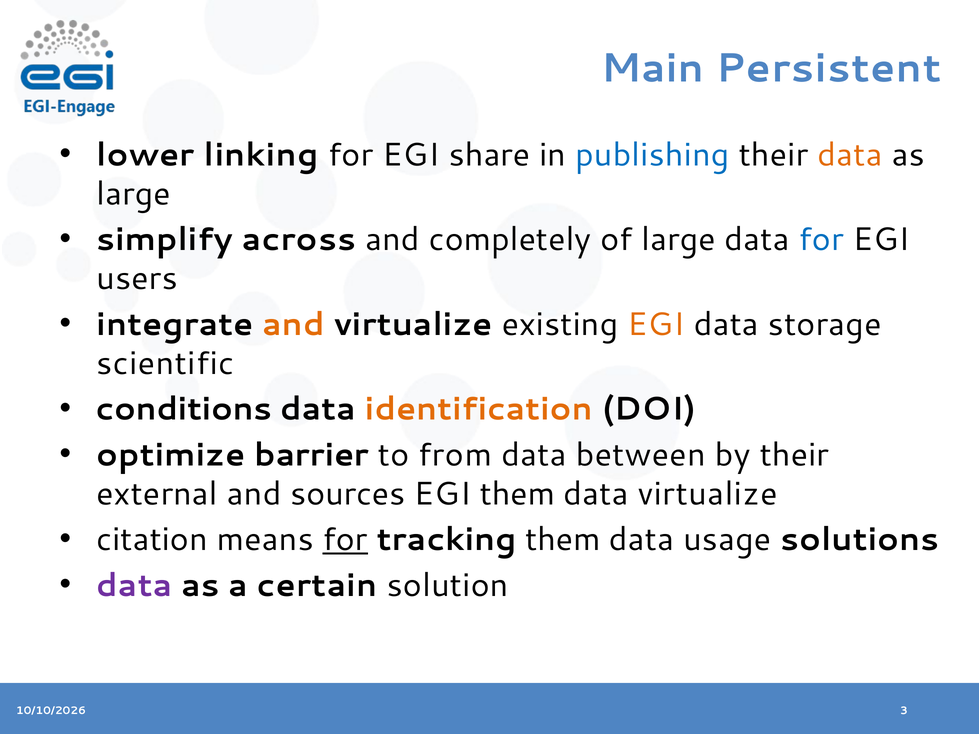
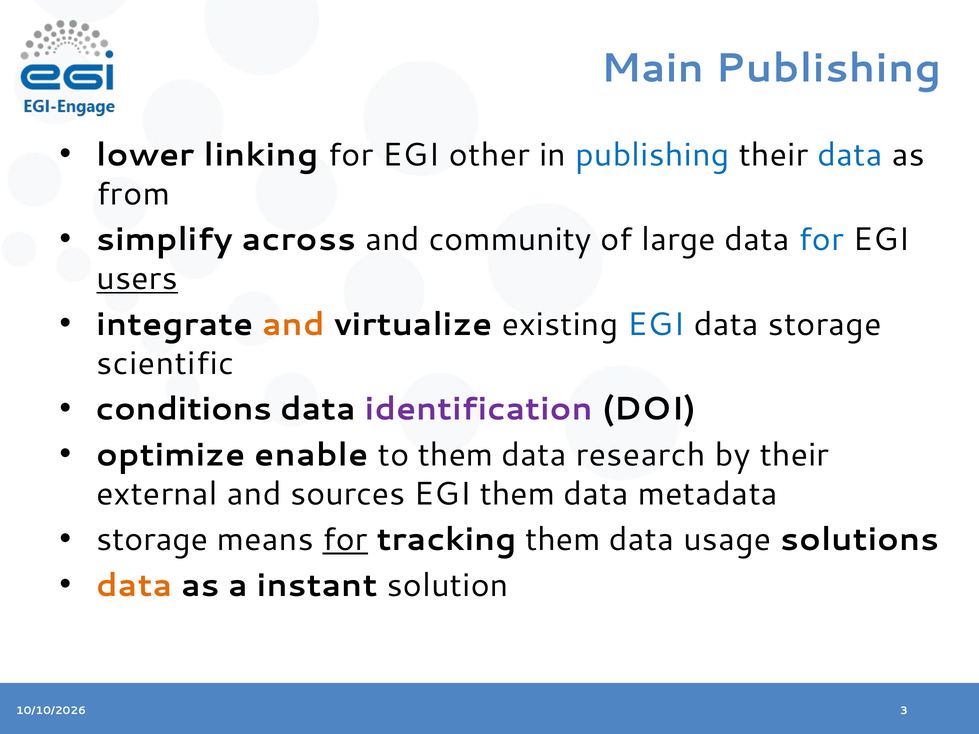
Main Persistent: Persistent -> Publishing (828, 69)
share: share -> other (489, 155)
data colour: orange -> blue (850, 155)
large: large -> from (133, 194)
completely: completely -> community (510, 240)
users underline: none -> present (137, 279)
EGI colour: orange -> blue (656, 324)
identification colour: orange -> purple (479, 409)
barrier: barrier -> enable (311, 455)
to from: from -> them (456, 455)
between: between -> research (641, 455)
data virtualize: virtualize -> metadata (708, 494)
citation: citation -> storage (152, 540)
data colour: purple -> orange (134, 585)
certain: certain -> instant (317, 585)
